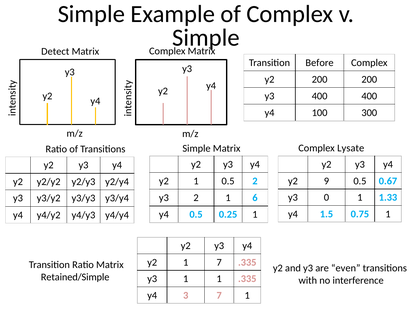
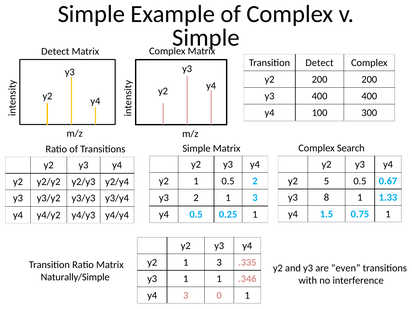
Transition Before: Before -> Detect (320, 63)
Lysate: Lysate -> Search (351, 148)
9: 9 -> 5 (326, 181)
0: 0 -> 8 (326, 198)
2 1 6: 6 -> 3 (255, 198)
y2 1 7: 7 -> 3 (219, 262)
Retained/Simple: Retained/Simple -> Naturally/Simple (75, 277)
1 .335: .335 -> .346 (247, 279)
3 7: 7 -> 0 (219, 295)
